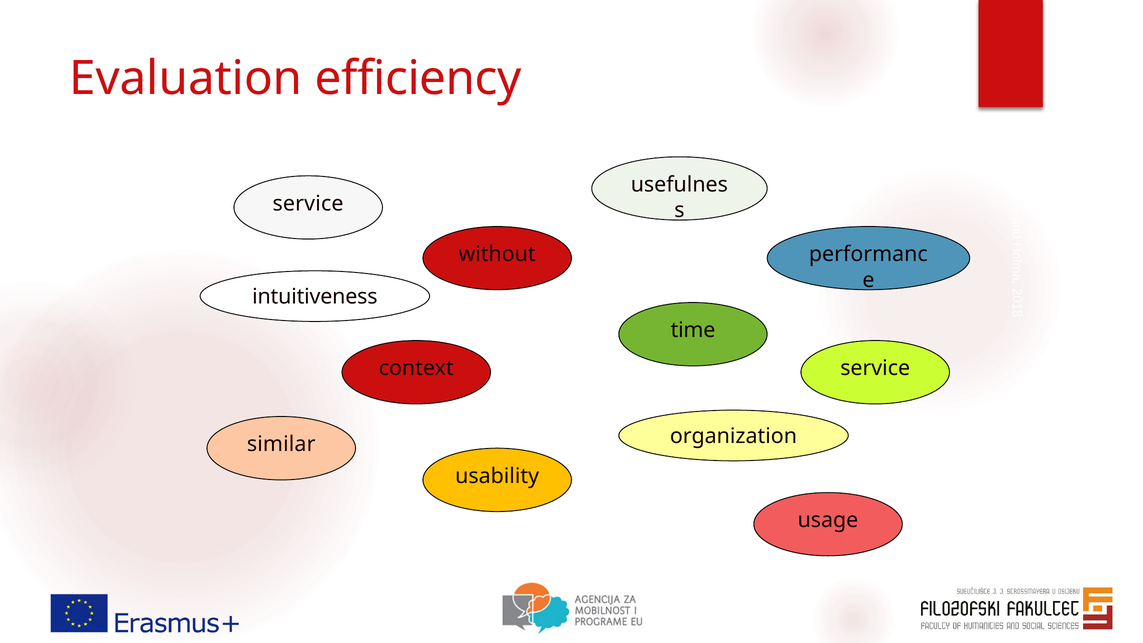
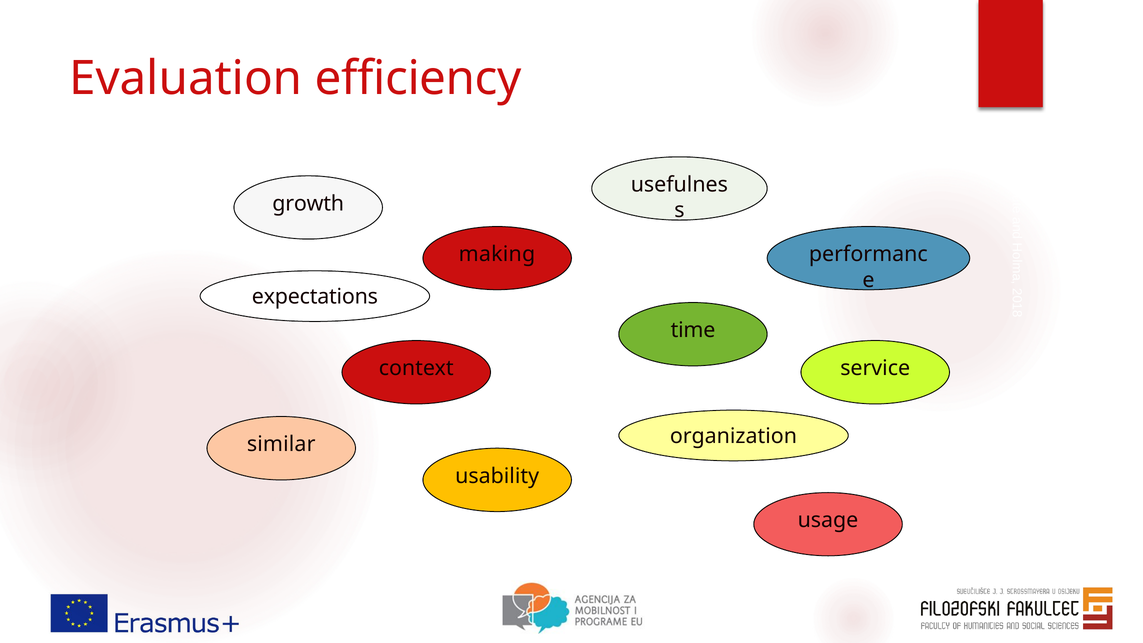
service: service -> growth (308, 204)
without: without -> making (497, 254)
intuitiveness: intuitiveness -> expectations (315, 297)
